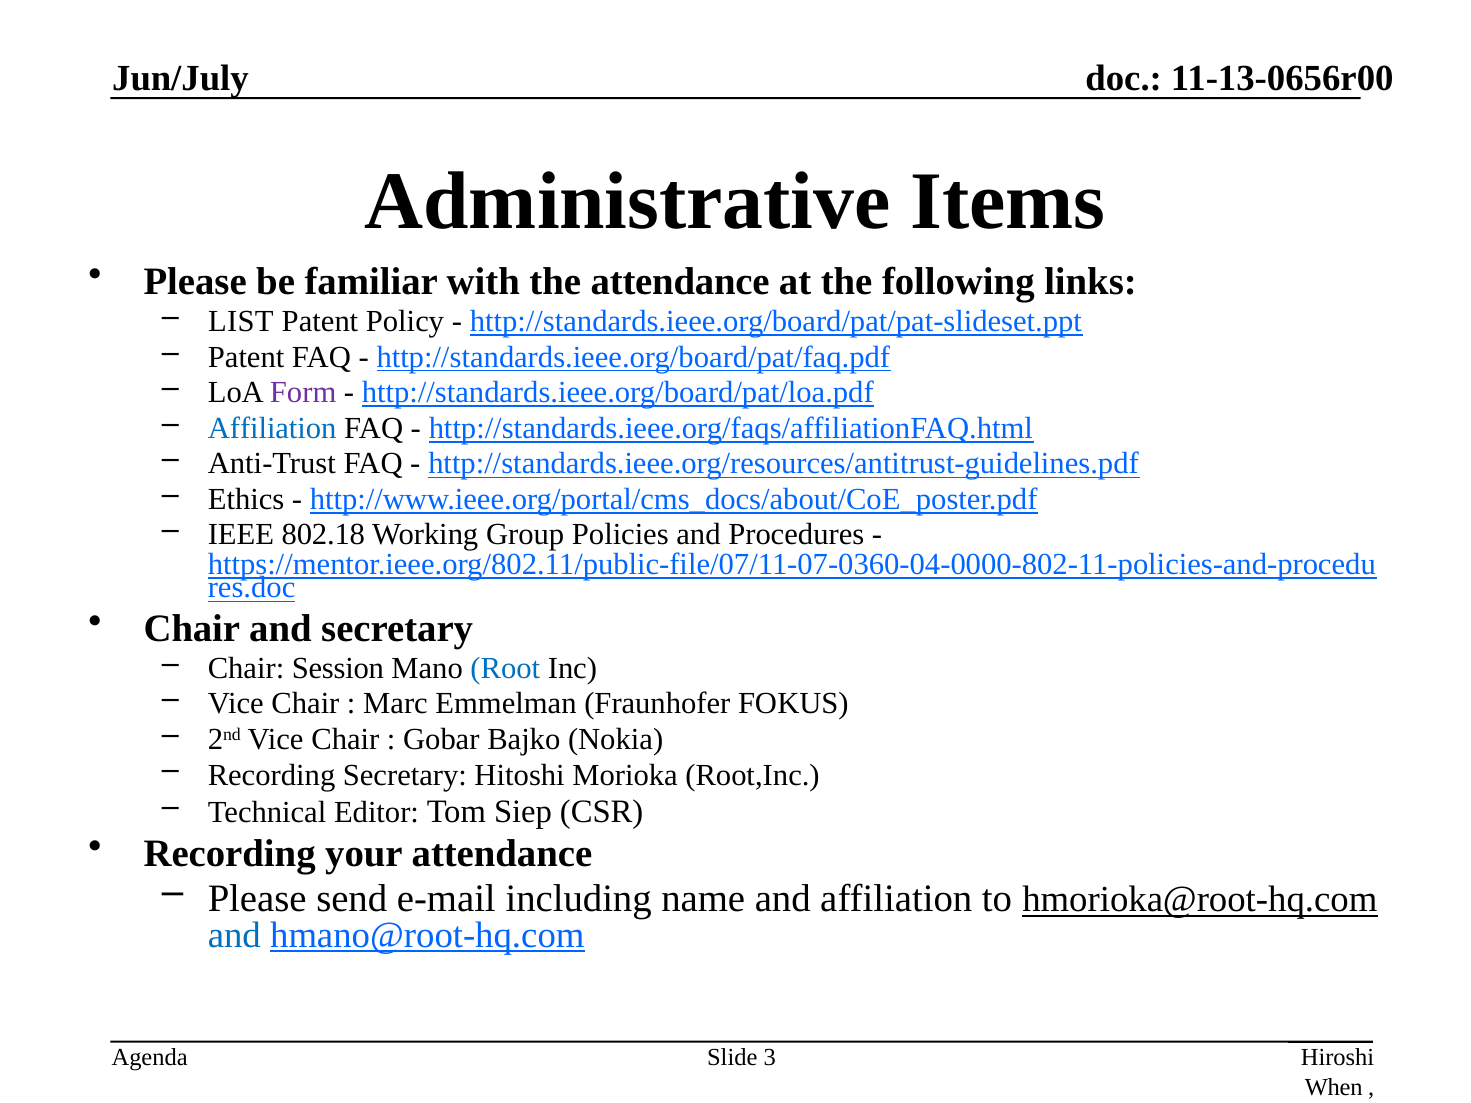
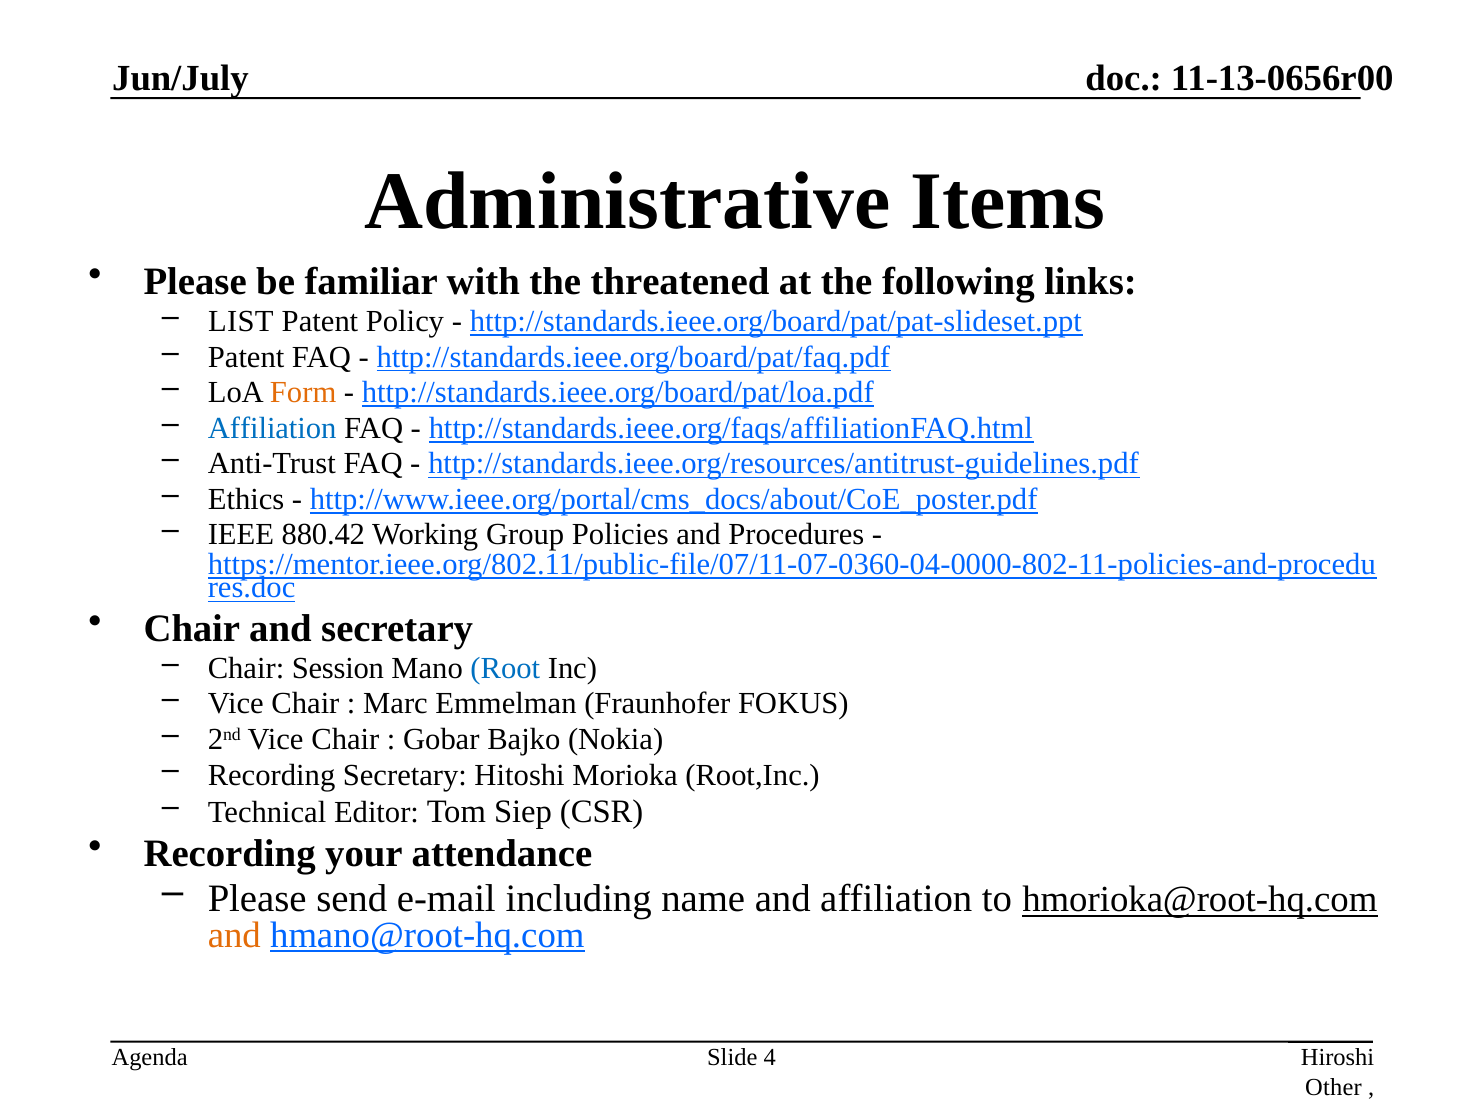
the attendance: attendance -> threatened (680, 282)
Form colour: purple -> orange (303, 393)
802.18: 802.18 -> 880.42 (323, 535)
and colour: blue -> orange (234, 935)
3: 3 -> 4 (770, 1058)
When: When -> Other (1333, 1088)
